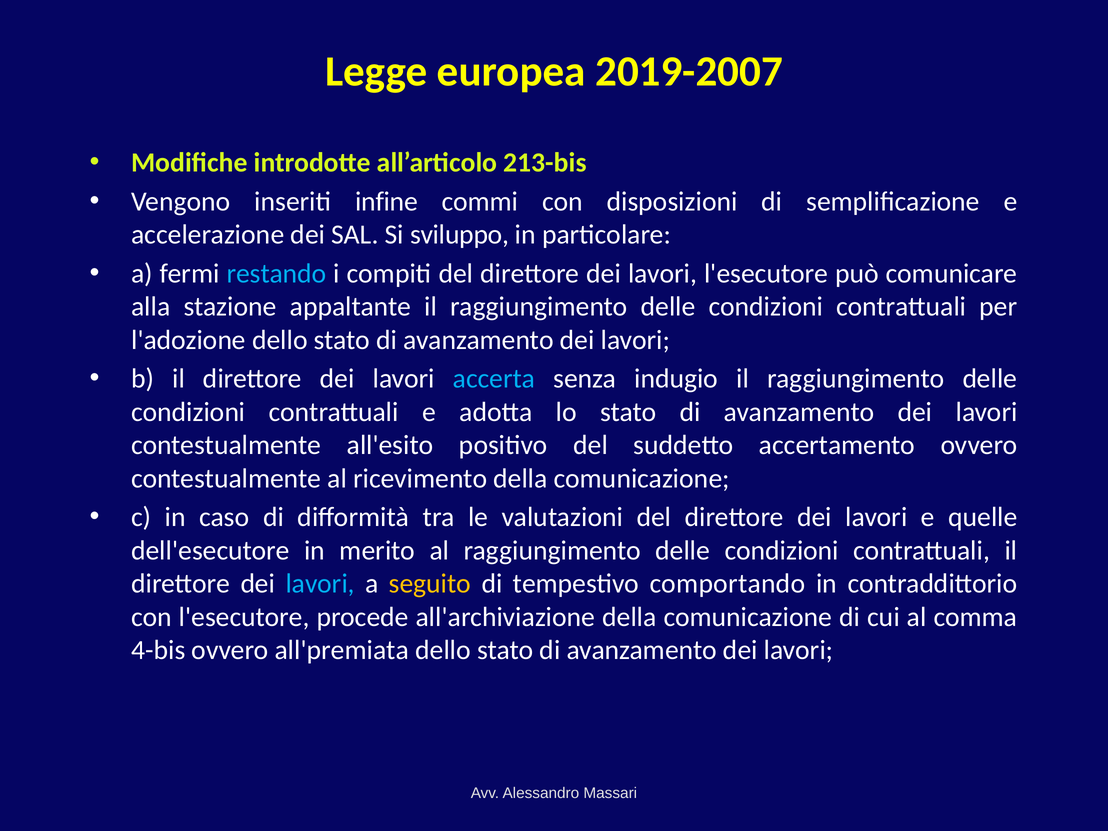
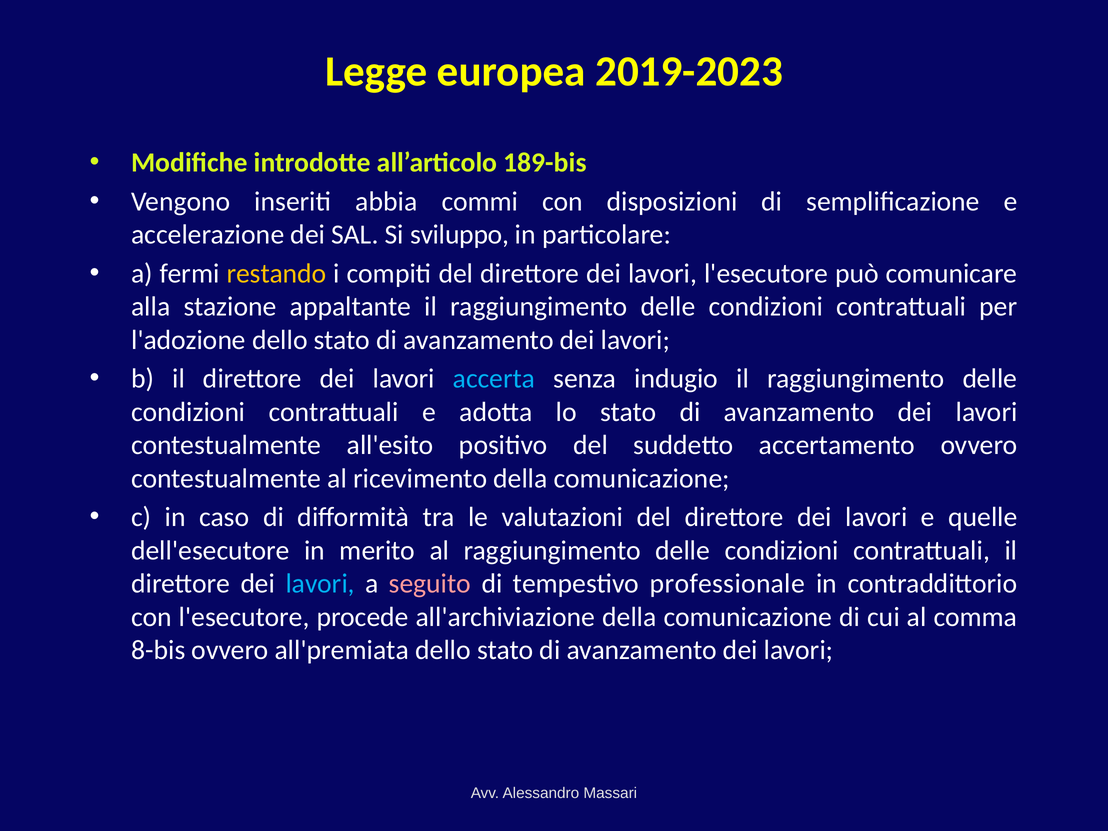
2019-2007: 2019-2007 -> 2019-2023 (689, 71)
213-bis: 213-bis -> 189-bis (545, 163)
infine: infine -> abbia (386, 202)
restando colour: light blue -> yellow (277, 274)
seguito colour: yellow -> pink (430, 584)
comportando: comportando -> professionale (727, 584)
4-bis: 4-bis -> 8-bis (158, 650)
